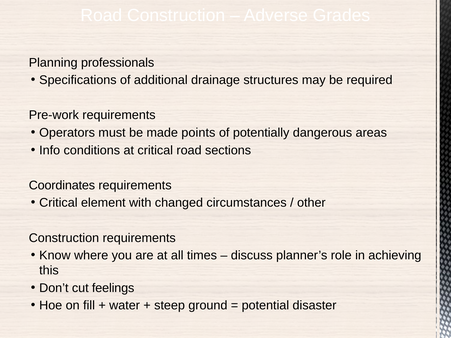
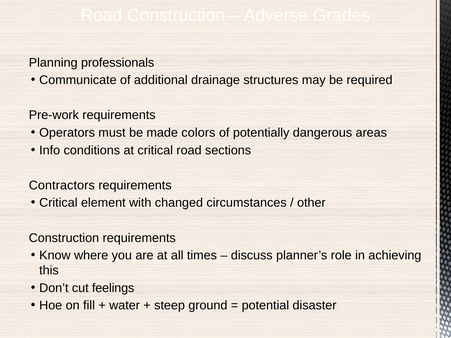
Specifications: Specifications -> Communicate (78, 80)
points: points -> colors (198, 133)
Coordinates: Coordinates -> Contractors (62, 185)
